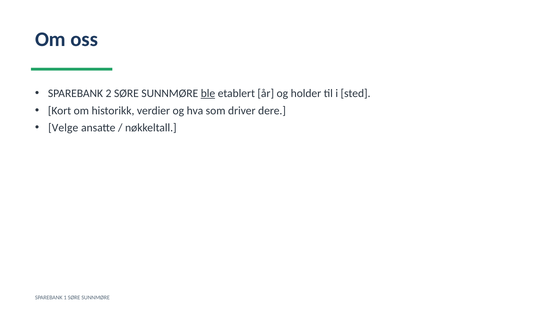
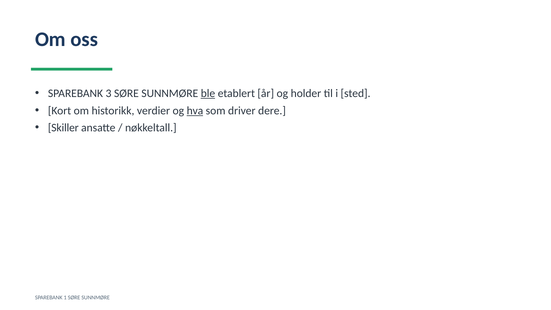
2: 2 -> 3 (109, 93)
hva underline: none -> present (195, 111)
Velge: Velge -> Skiller (63, 128)
